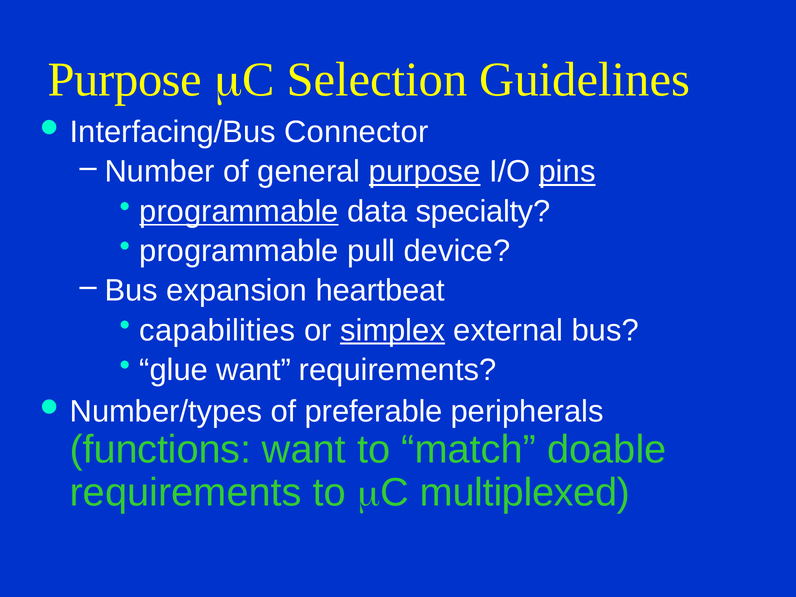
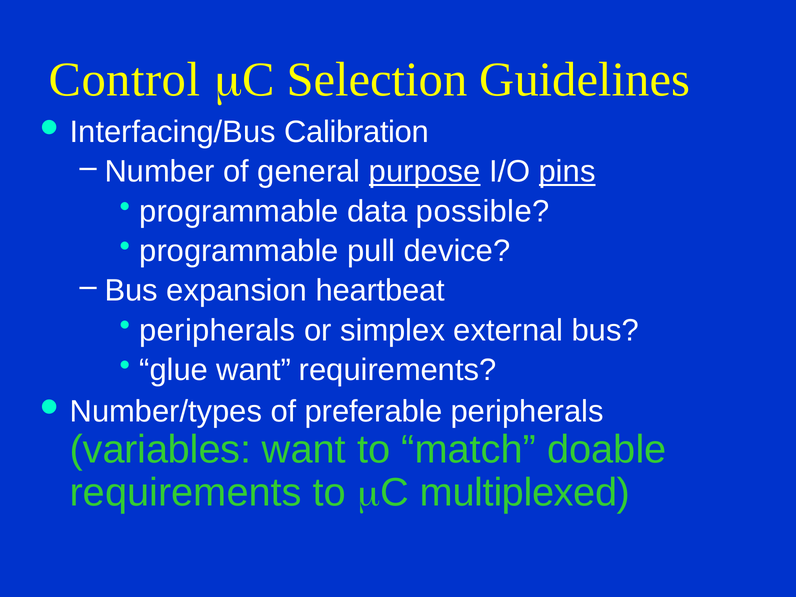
Purpose: Purpose -> Control (124, 80)
Connector: Connector -> Calibration (357, 132)
programmable underline: present -> none (239, 211)
specialty: specialty -> possible (483, 211)
capabilities: capabilities -> peripherals (217, 330)
simplex underline: present -> none (393, 330)
functions: functions -> variables (160, 449)
